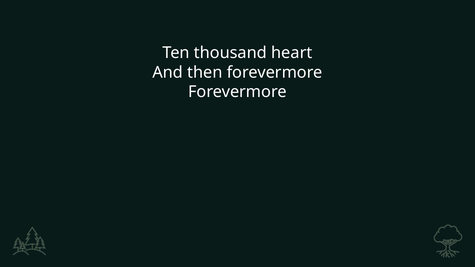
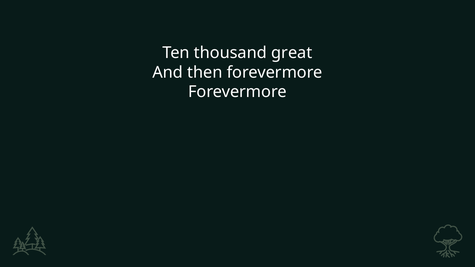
heart: heart -> great (292, 53)
